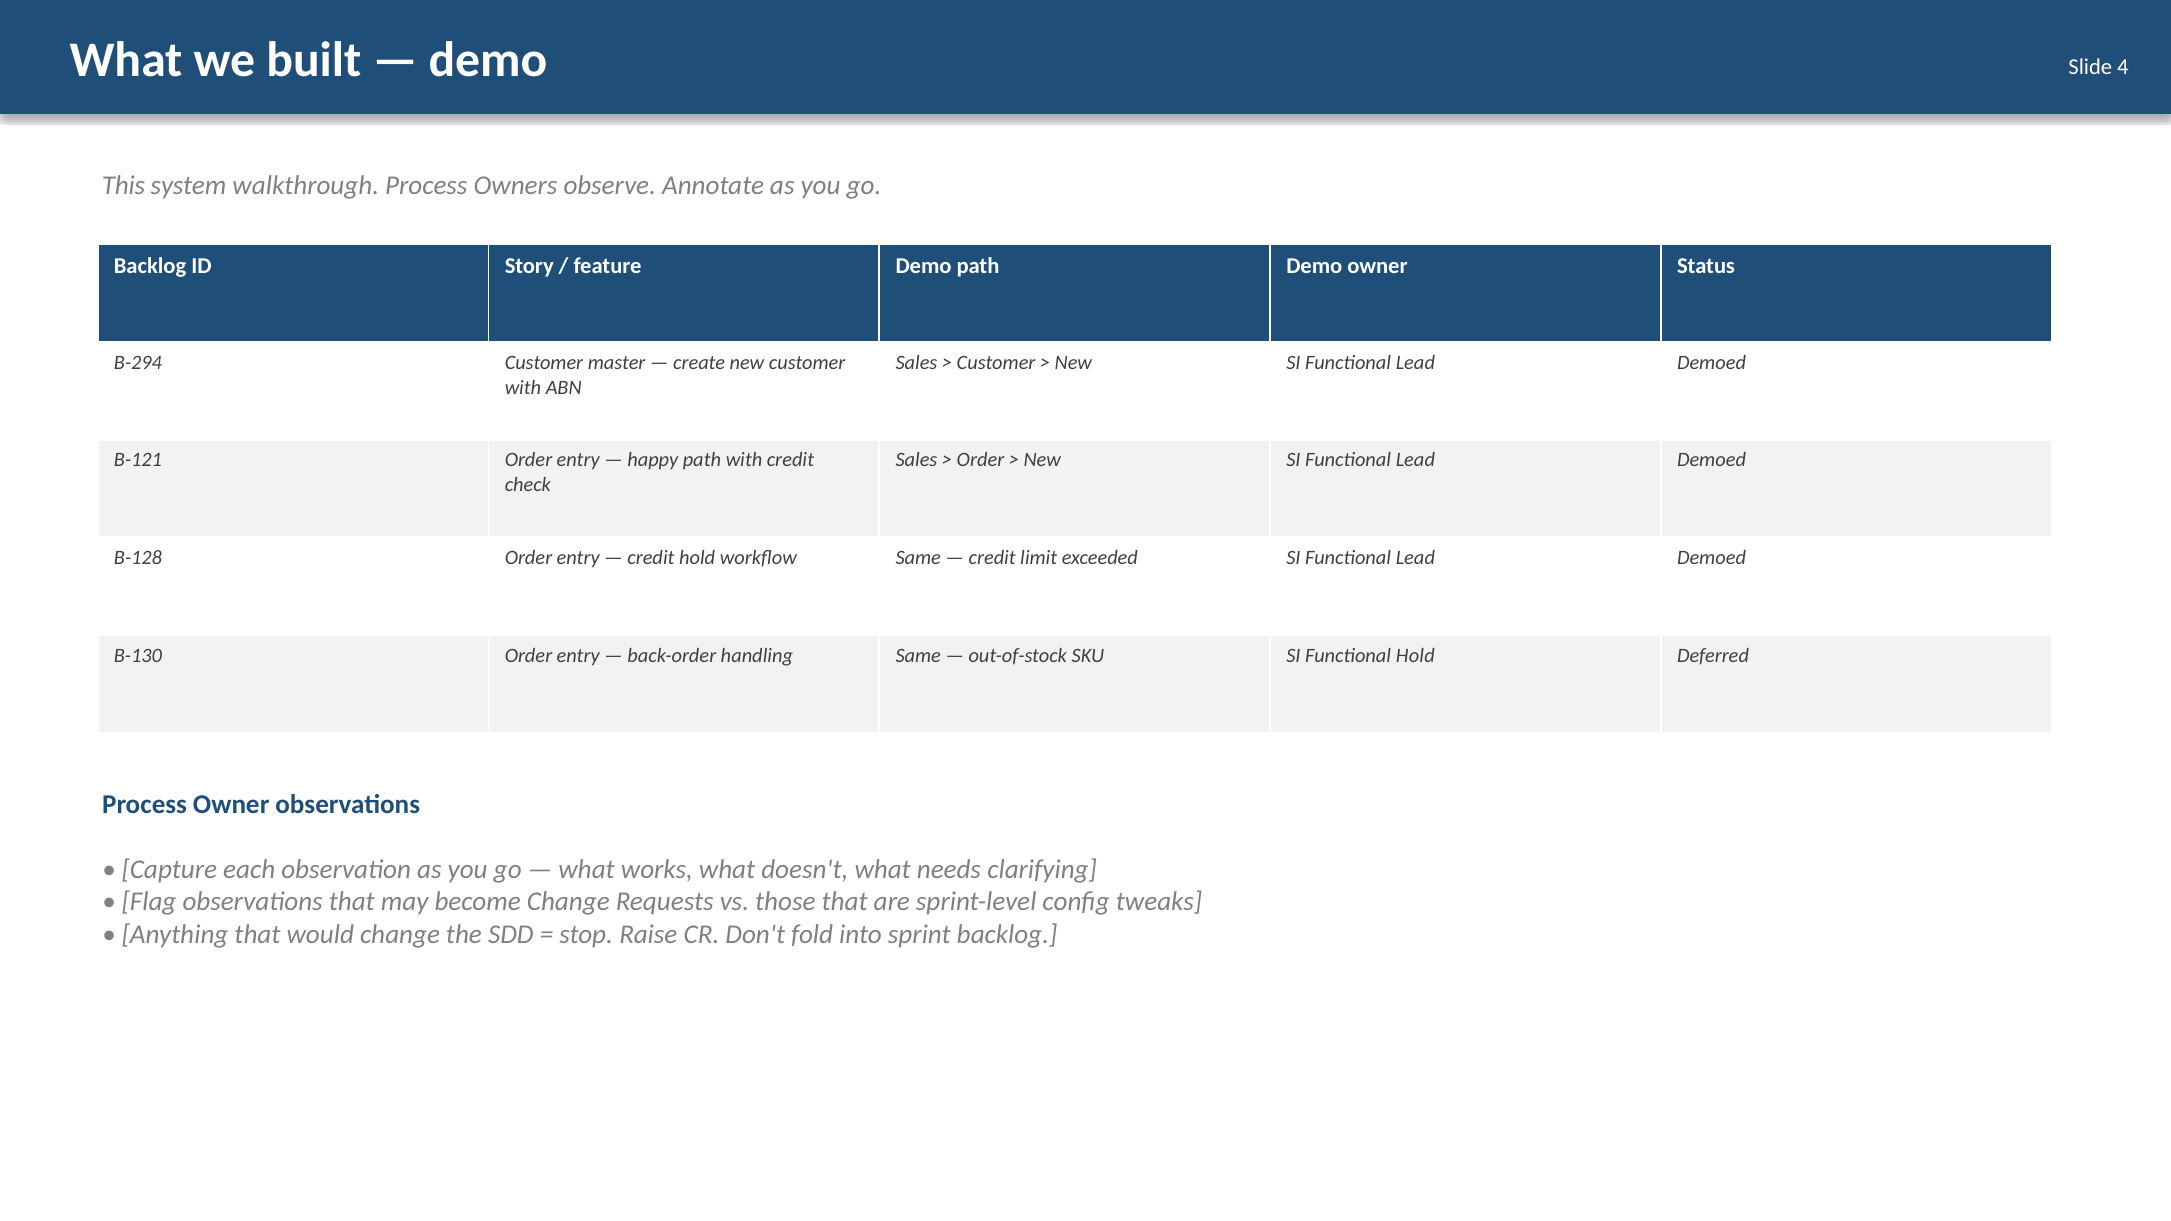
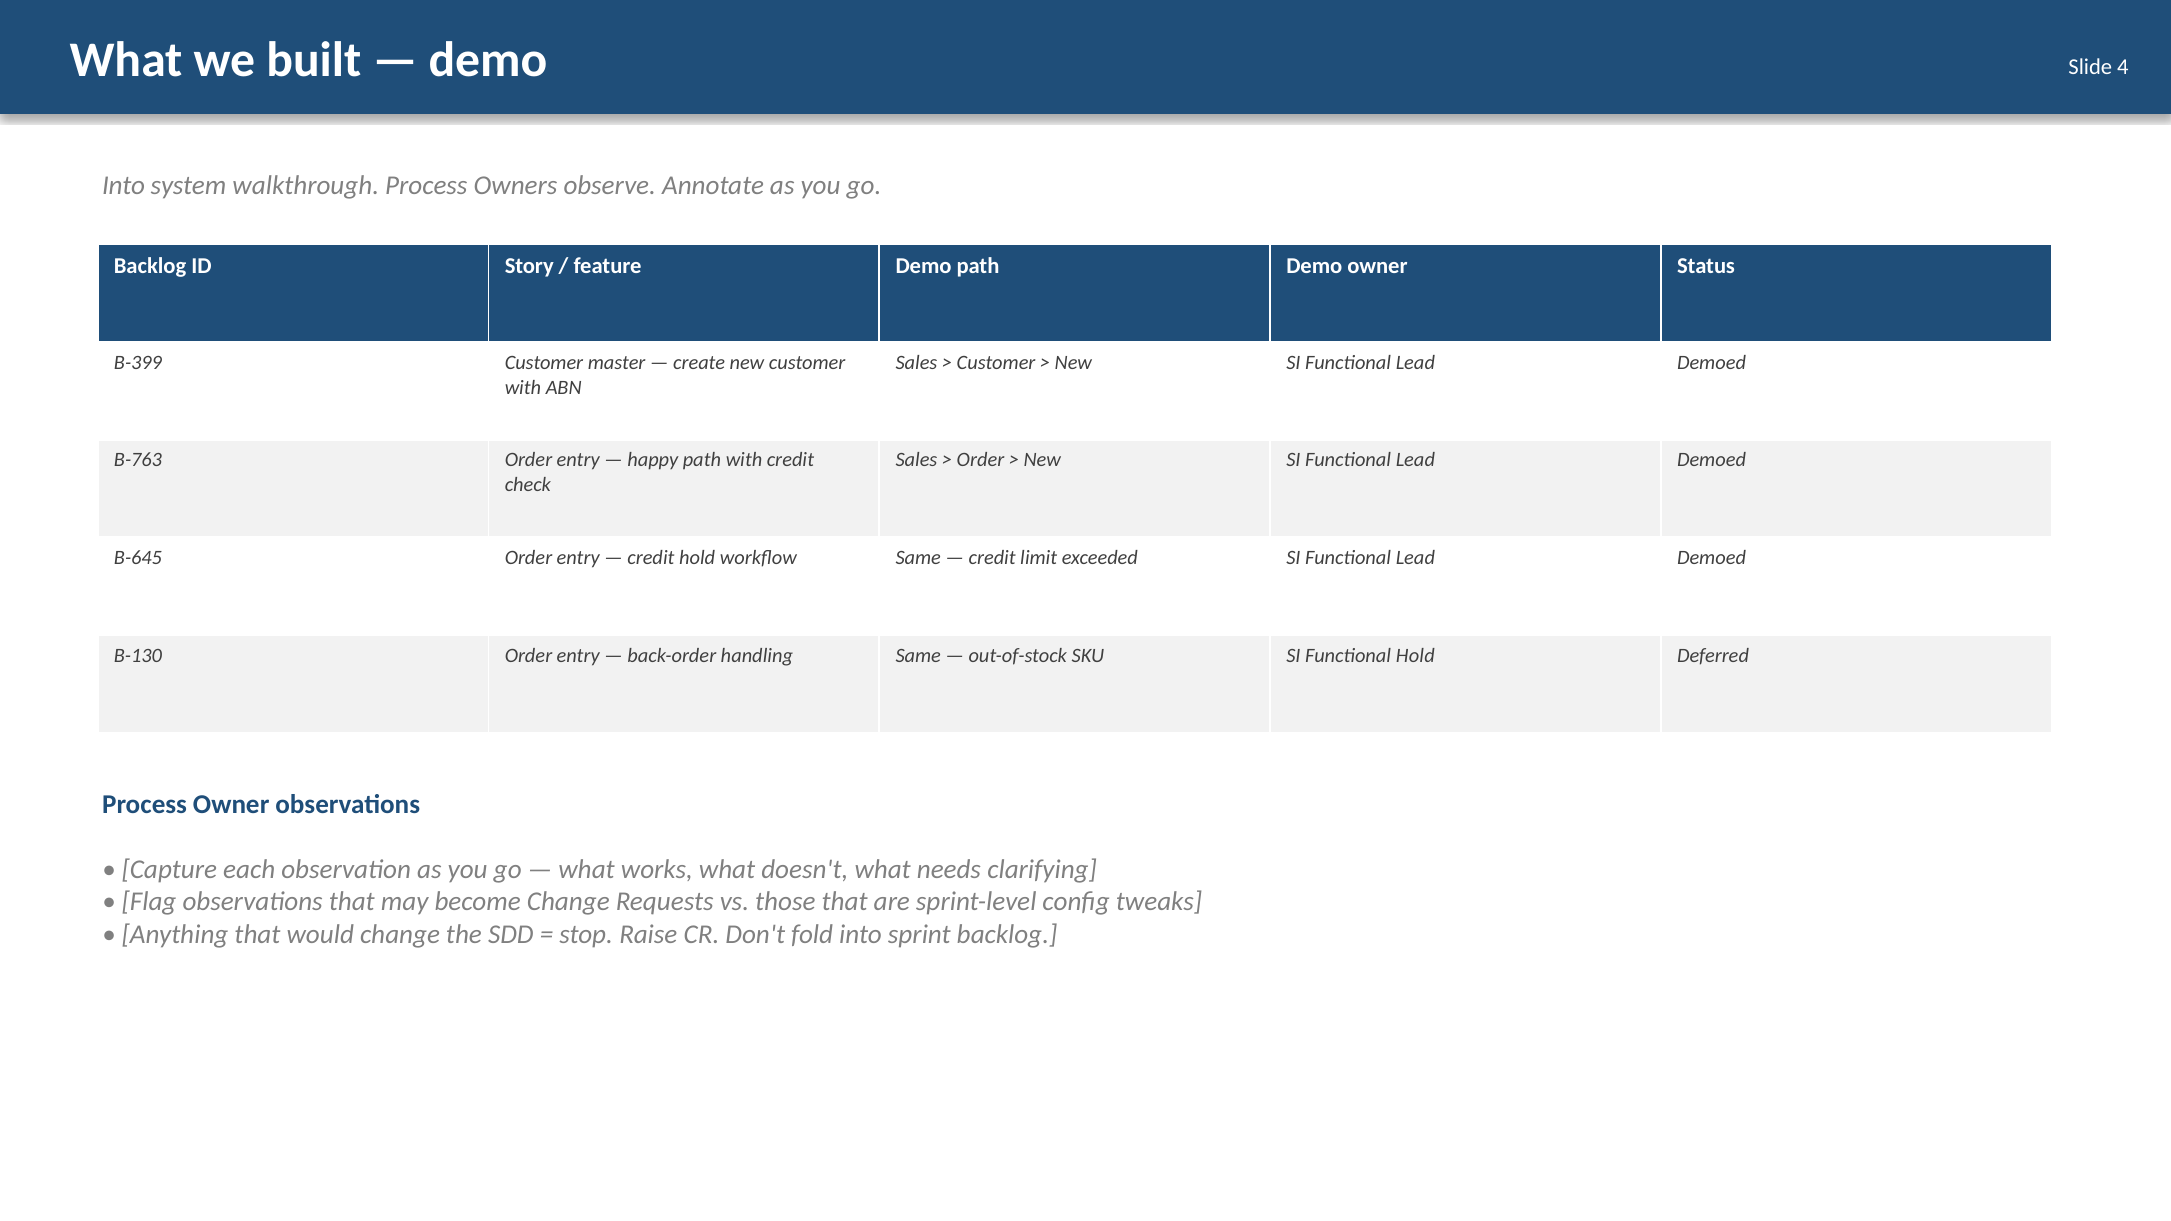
This: This -> Into (124, 185)
B-294: B-294 -> B-399 (138, 363)
B-121: B-121 -> B-763 (138, 460)
B-128: B-128 -> B-645 (138, 558)
